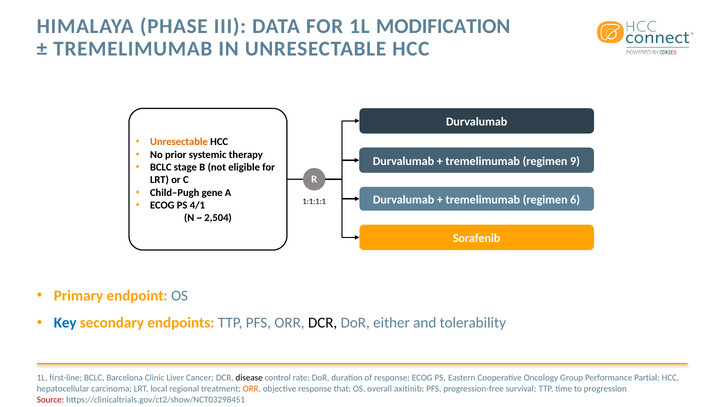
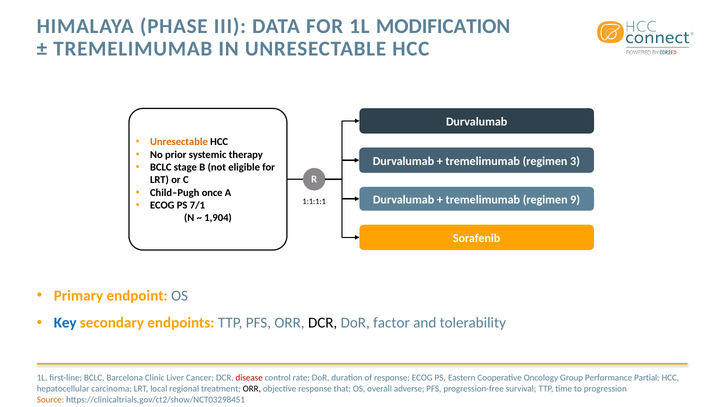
9: 9 -> 3 (575, 161)
gene: gene -> once (212, 192)
6: 6 -> 9 (575, 199)
4/1: 4/1 -> 7/1 (197, 205)
2,504: 2,504 -> 1,904 (218, 218)
either: either -> factor (391, 323)
disease colour: black -> red (249, 378)
ORR colour: orange -> black (252, 388)
axitinib: axitinib -> adverse (409, 388)
Source colour: red -> orange (50, 399)
